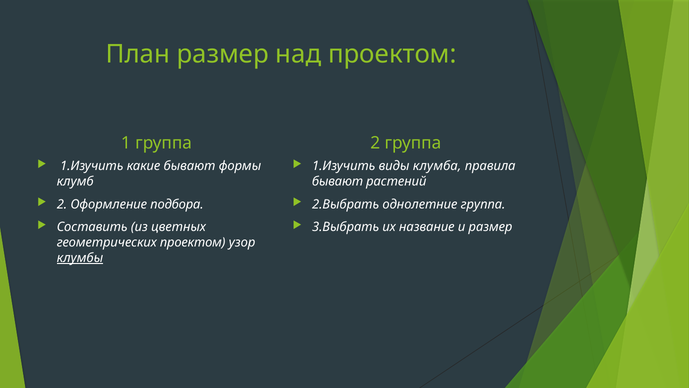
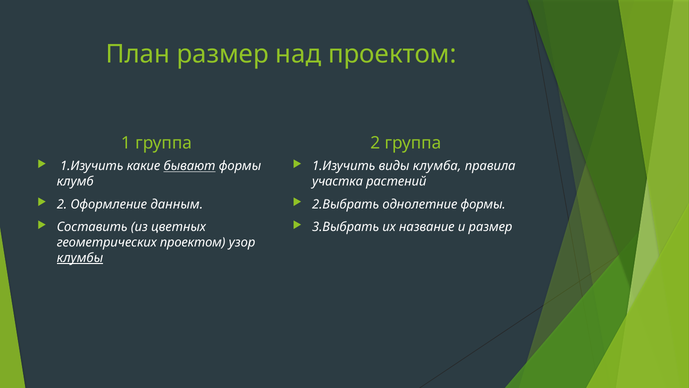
бывают underline: none -> present (189, 166)
бывают: бывают -> участка (338, 181)
подбора: подбора -> данным (177, 204)
однолетние группа: группа -> формы (483, 204)
